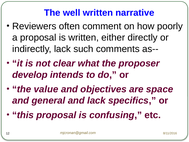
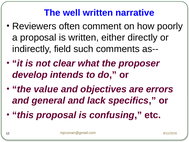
indirectly lack: lack -> field (62, 49)
space: space -> errors (160, 89)
